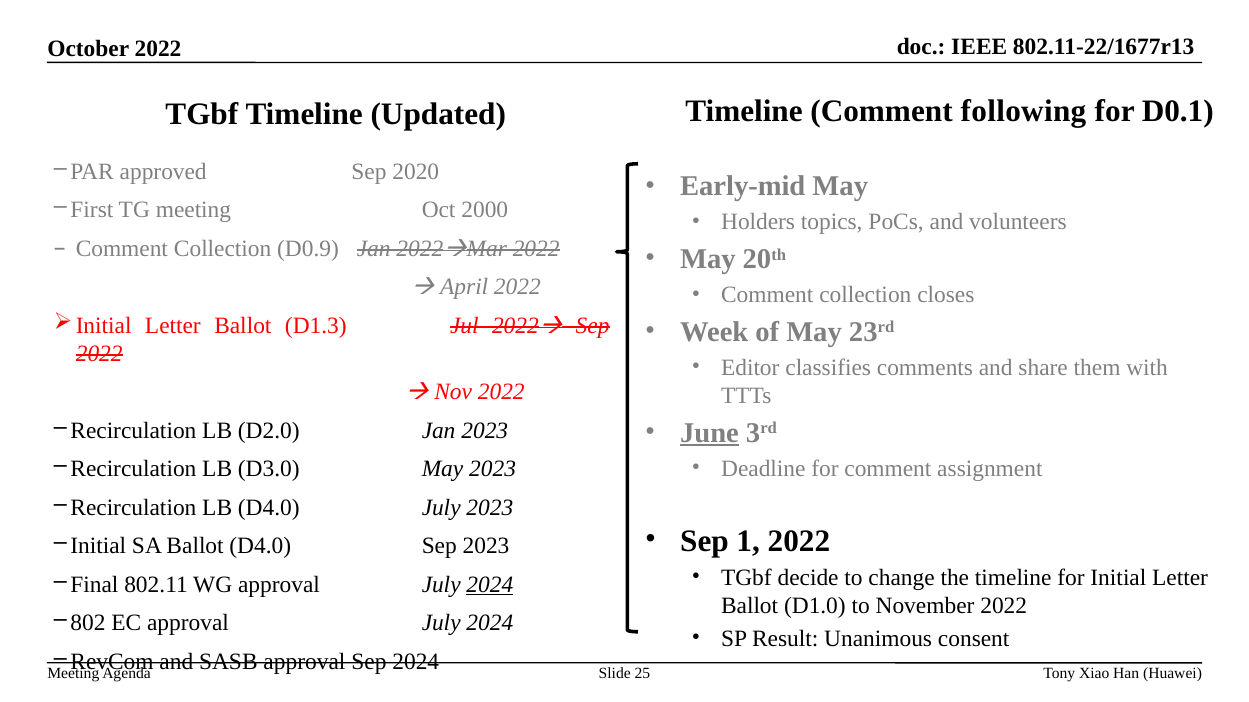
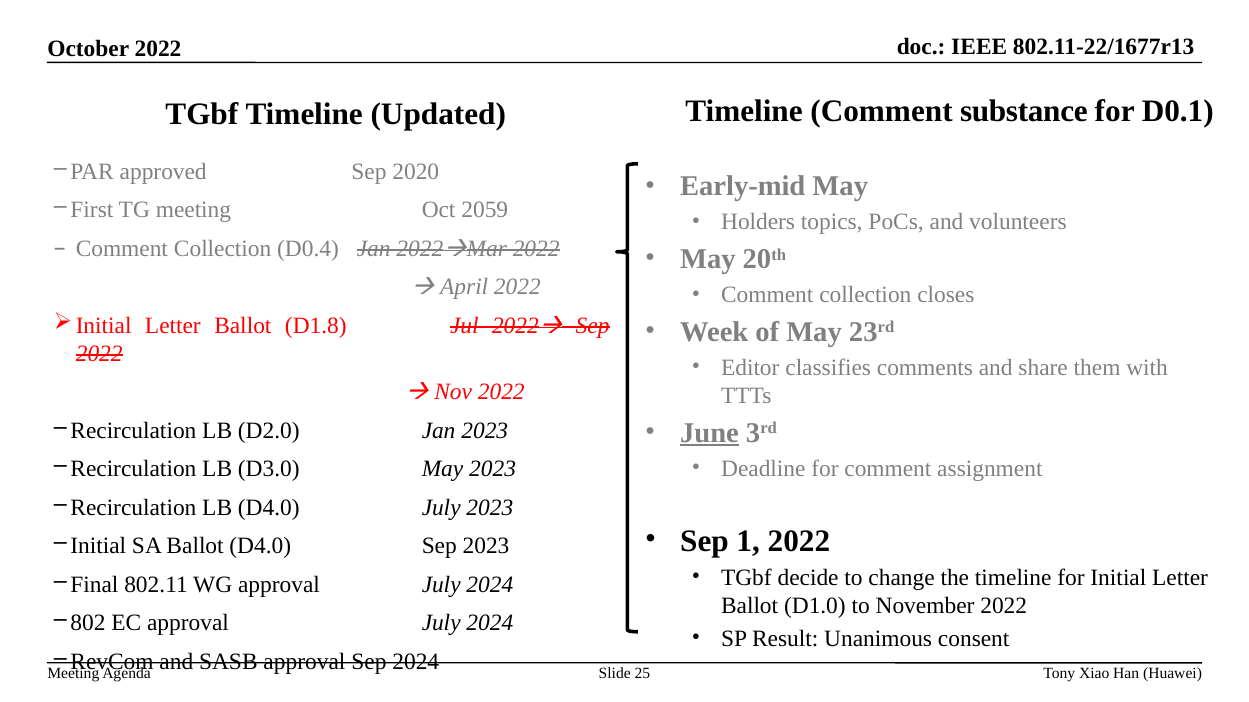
following: following -> substance (1024, 111)
2000: 2000 -> 2059 (485, 210)
D0.9: D0.9 -> D0.4 (308, 249)
D1.3: D1.3 -> D1.8 (316, 326)
2024 underline: present -> none (490, 585)
